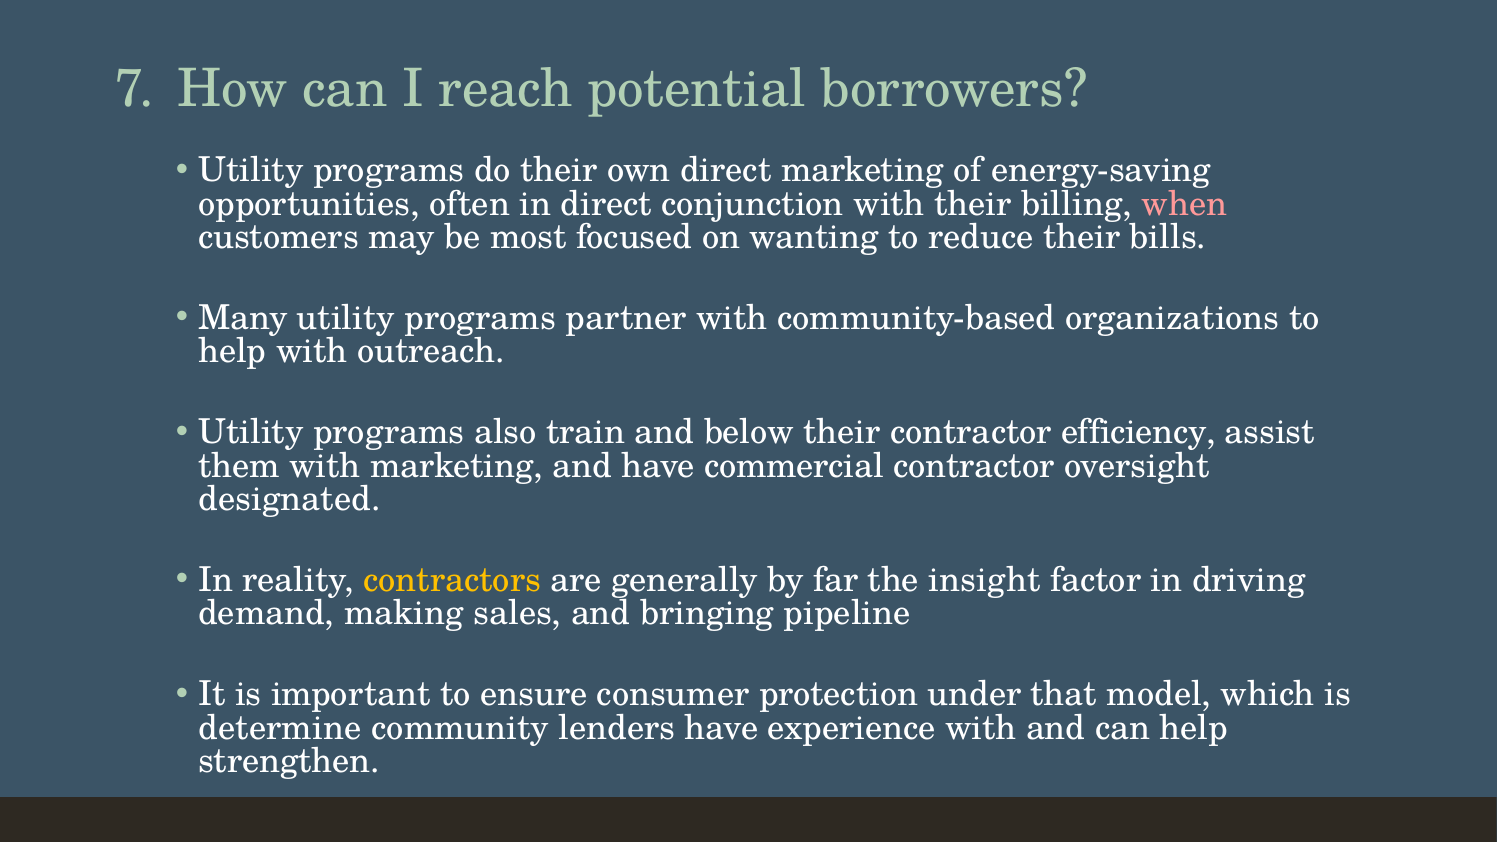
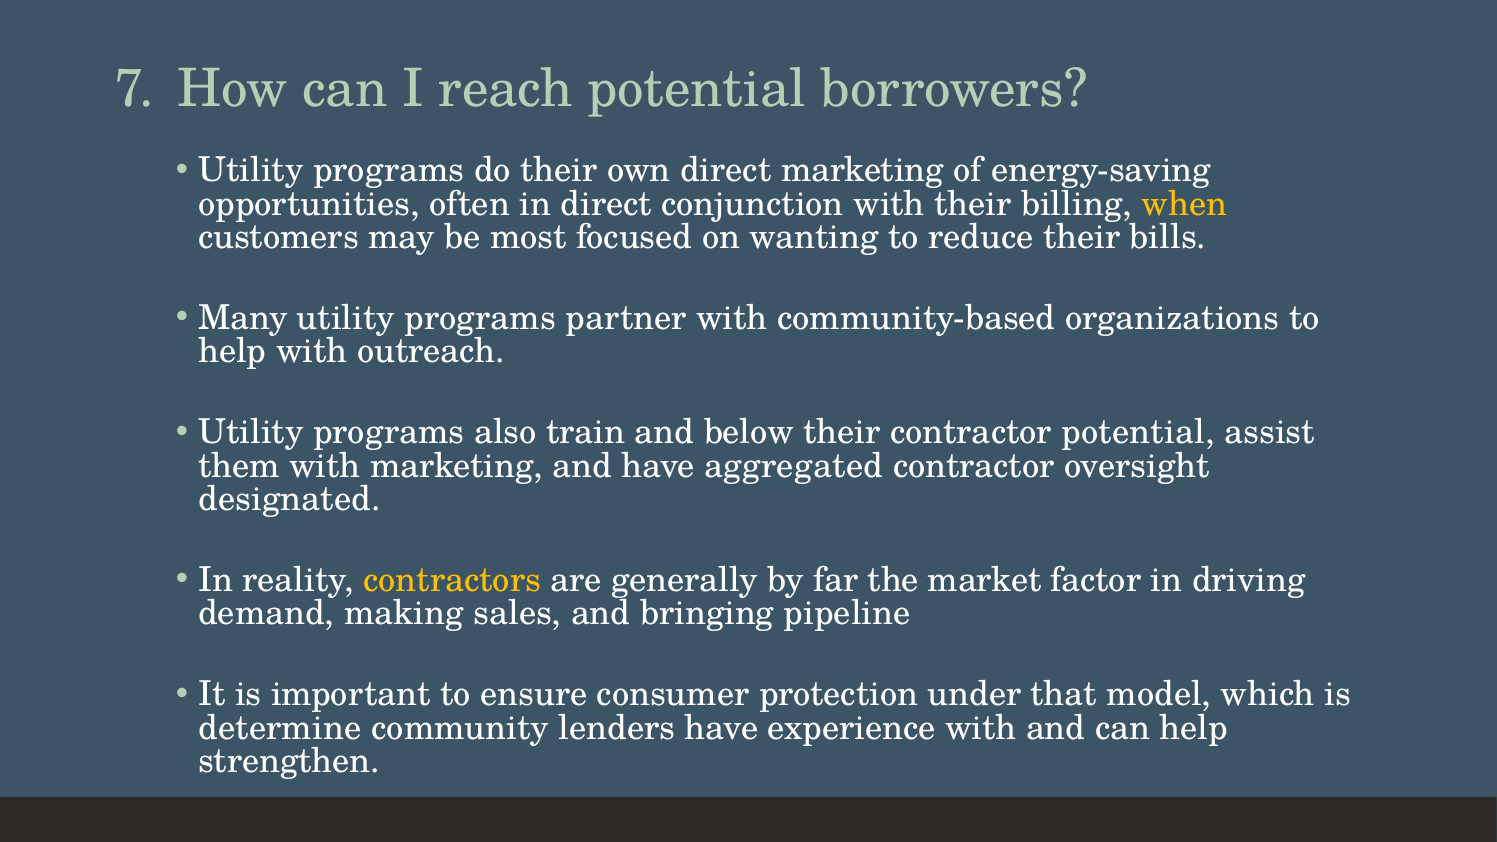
when colour: pink -> yellow (1184, 204)
contractor efficiency: efficiency -> potential (1138, 433)
commercial: commercial -> aggregated (794, 466)
insight: insight -> market (985, 580)
